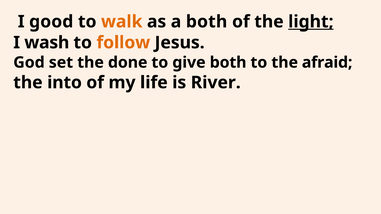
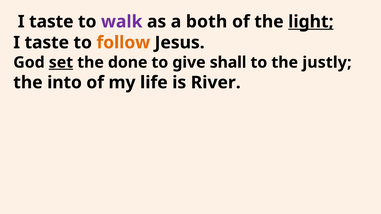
good: good -> taste (51, 22)
walk colour: orange -> purple (122, 22)
wash: wash -> taste (47, 43)
set underline: none -> present (61, 63)
give both: both -> shall (228, 63)
afraid: afraid -> justly (327, 63)
